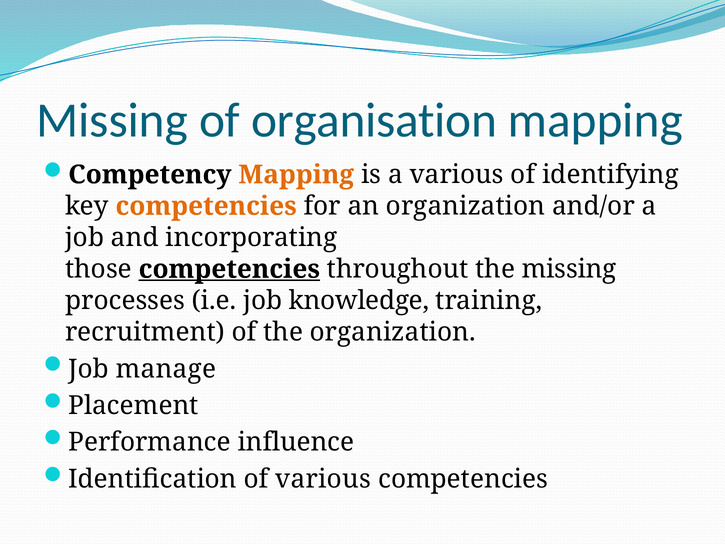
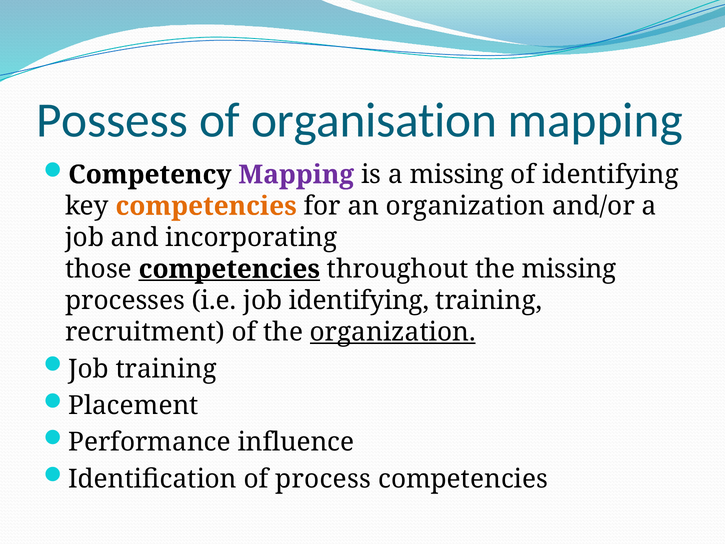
Missing: Missing -> Possess (112, 120)
Mapping colour: orange -> purple (296, 175)
a various: various -> missing (457, 175)
job knowledge: knowledge -> identifying (359, 301)
organization underline: none -> present (393, 332)
Job manage: manage -> training (166, 369)
of various: various -> process (323, 479)
